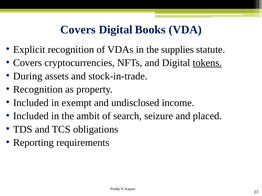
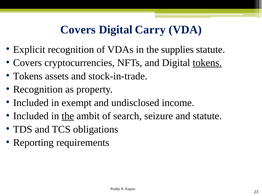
Books: Books -> Carry (150, 30)
During: During -> Tokens (28, 76)
the underline: none -> present (68, 116)
and placed: placed -> statute (207, 116)
